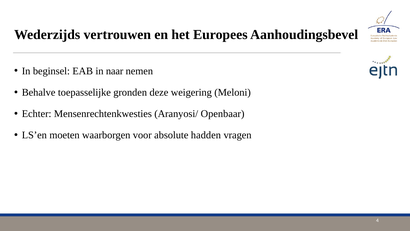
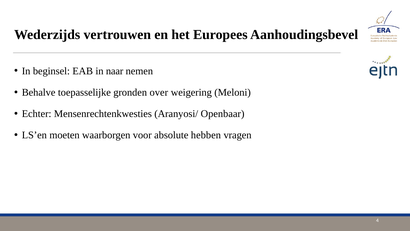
deze: deze -> over (159, 92)
hadden: hadden -> hebben (206, 135)
